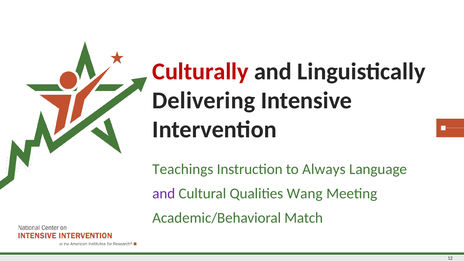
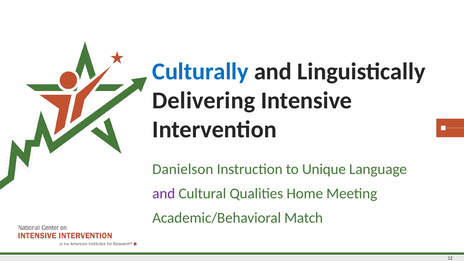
Culturally colour: red -> blue (200, 72)
Teachings: Teachings -> Danielson (183, 169)
Always: Always -> Unique (324, 169)
Wang: Wang -> Home (305, 193)
